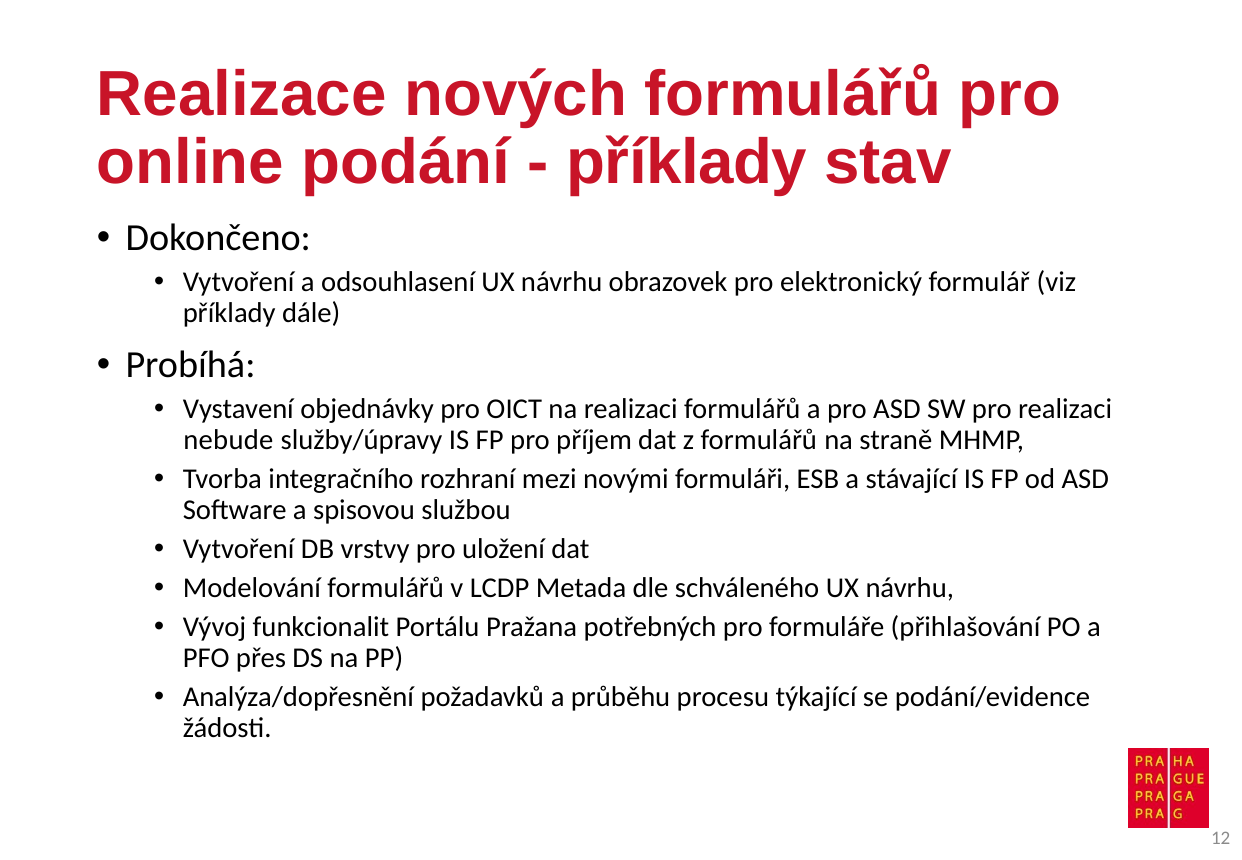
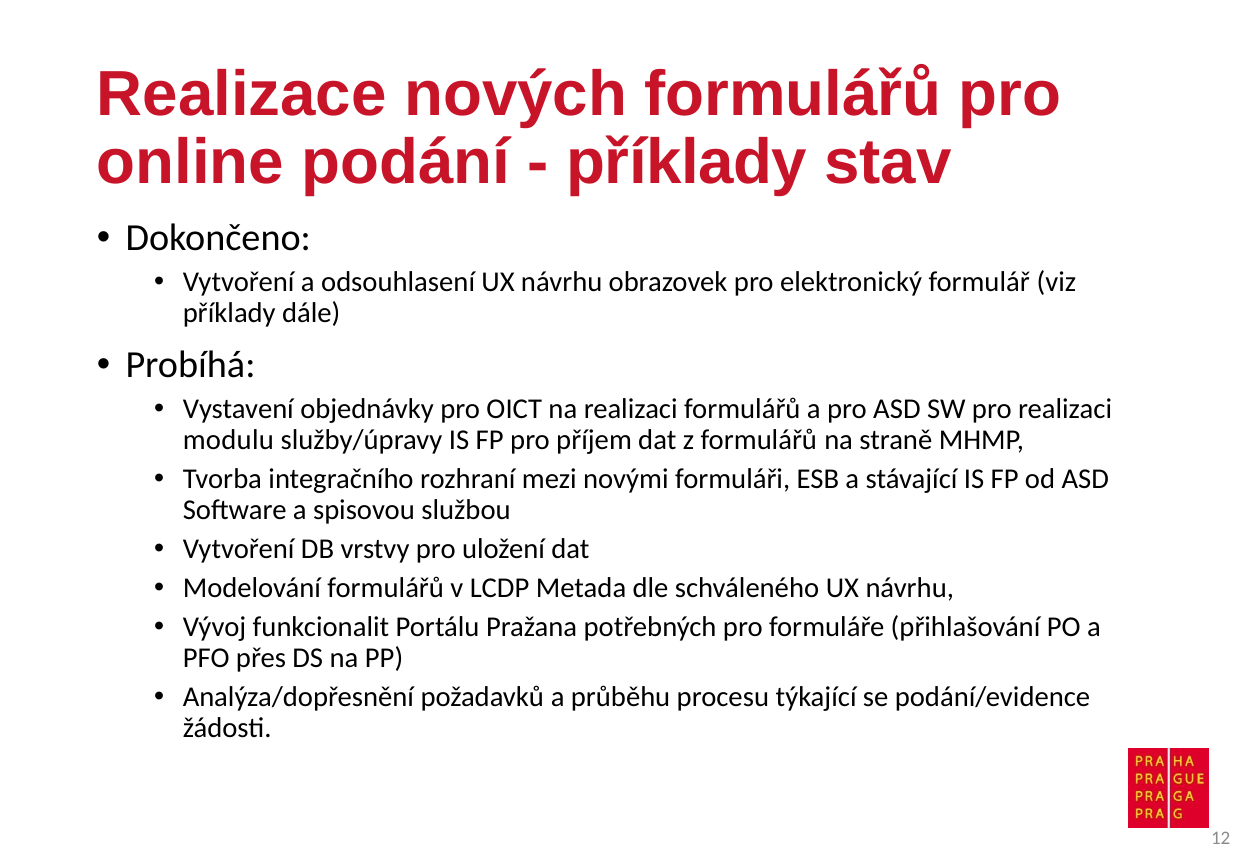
nebude: nebude -> modulu (228, 440)
